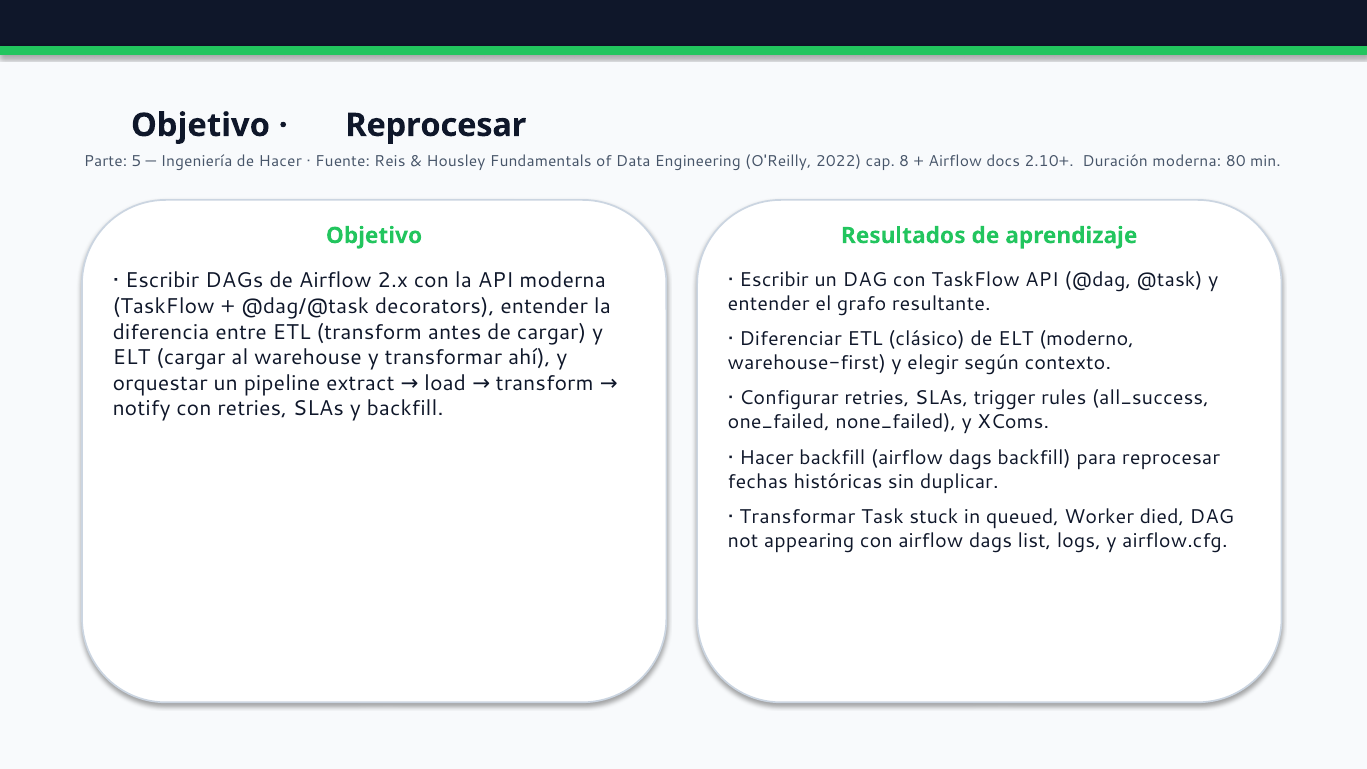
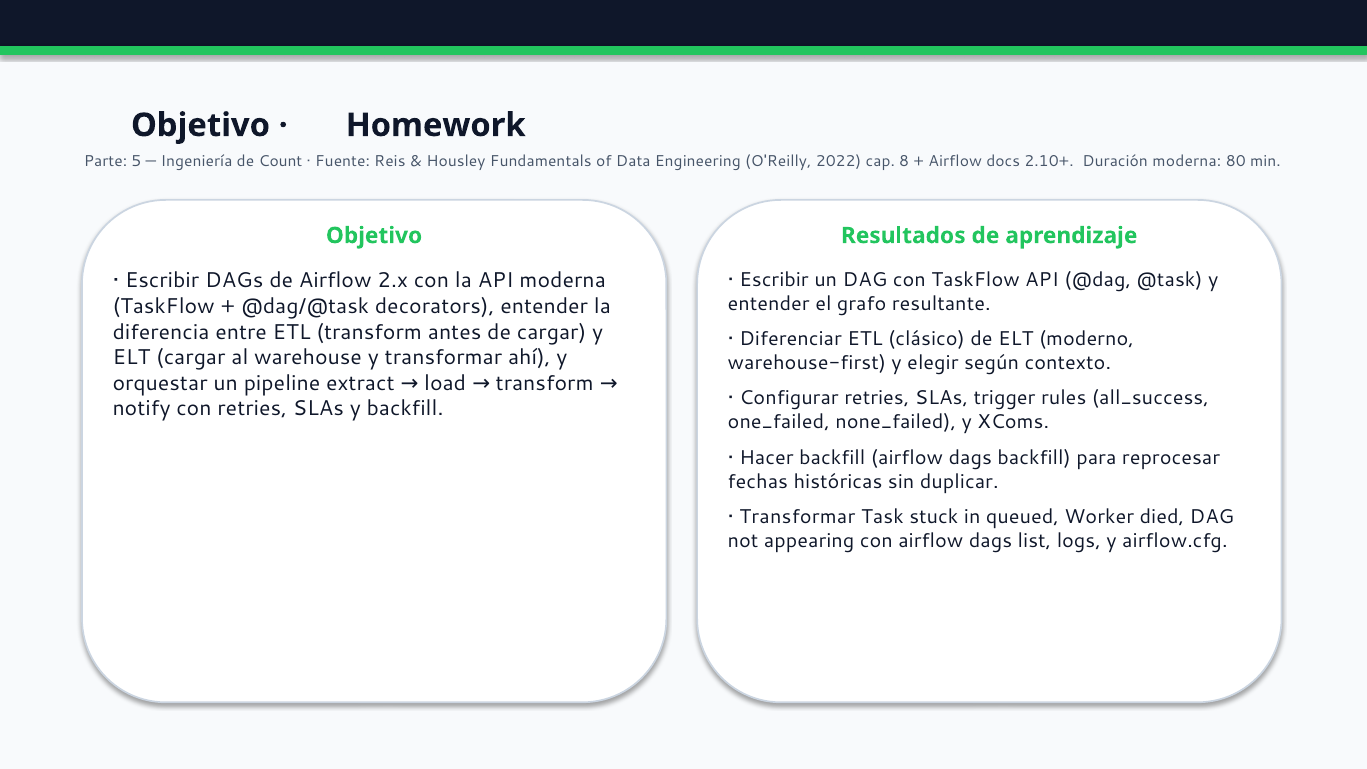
Reprocesar: Reprocesar -> Homework (436, 125)
de Hacer: Hacer -> Count (280, 161)
